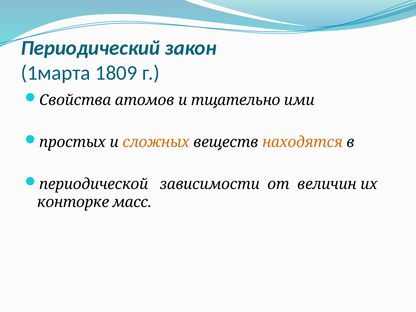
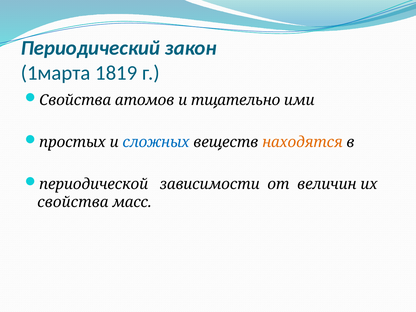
1809: 1809 -> 1819 (116, 73)
сложных colour: orange -> blue (156, 142)
конторке: конторке -> свойства (73, 202)
